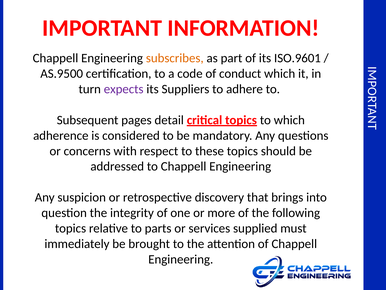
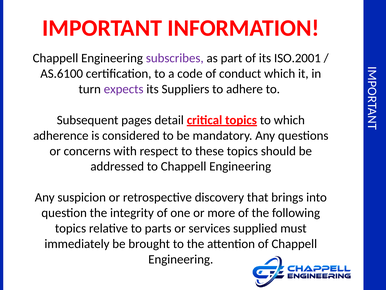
subscribes colour: orange -> purple (175, 58)
ISO.9601: ISO.9601 -> ISO.2001 (297, 58)
AS.9500: AS.9500 -> AS.6100 (62, 74)
